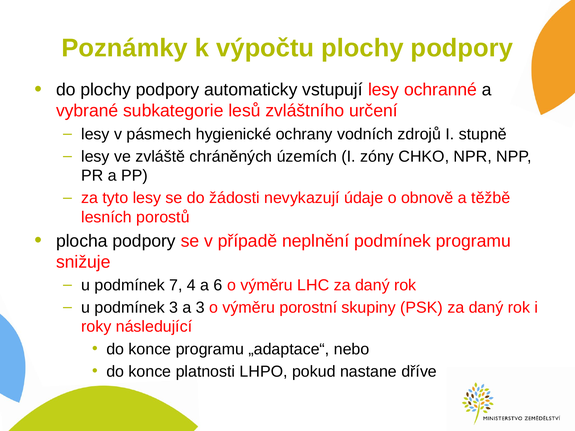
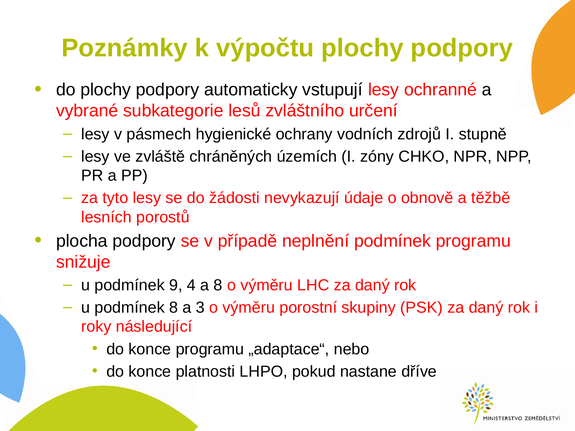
7: 7 -> 9 (176, 285)
a 6: 6 -> 8 (218, 285)
podmínek 3: 3 -> 8 (174, 308)
